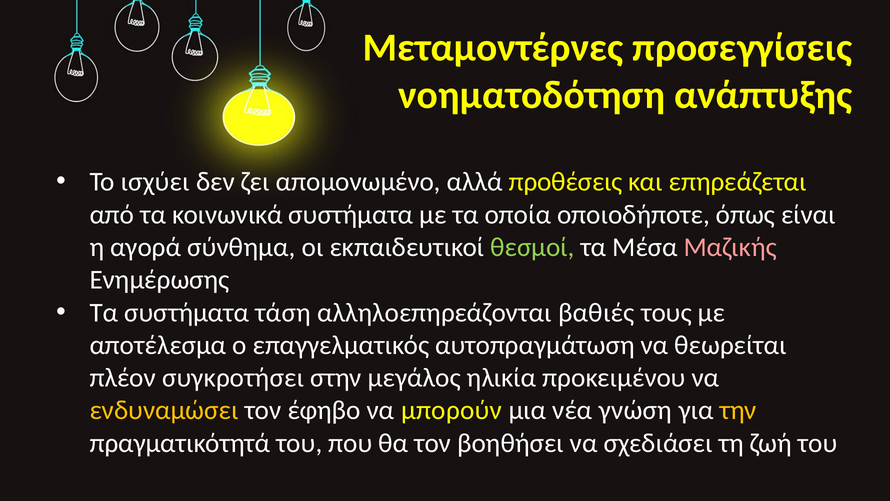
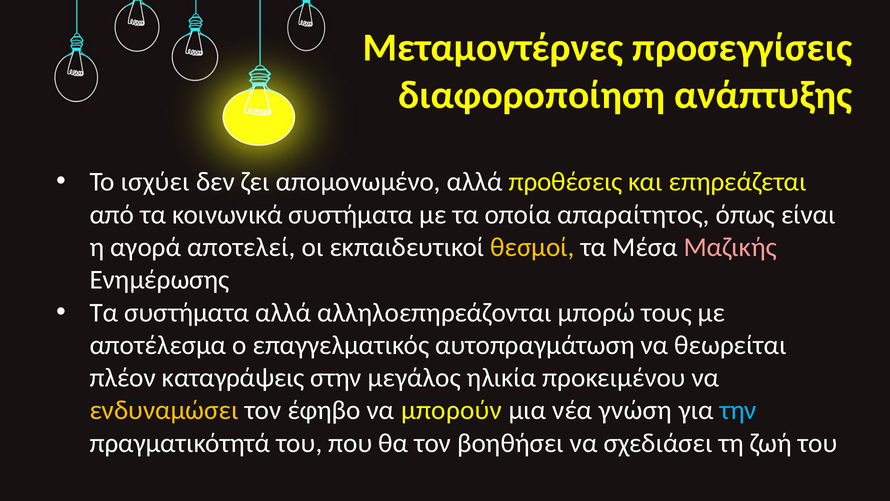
νοηματοδότηση: νοηματοδότηση -> διαφοροποίηση (532, 95)
οποιοδήποτε: οποιοδήποτε -> απαραίτητος (633, 214)
σύνθημα: σύνθημα -> αποτελεί (241, 247)
θεσμοί colour: light green -> yellow (532, 247)
συστήματα τάση: τάση -> αλλά (283, 312)
βαθιές: βαθιές -> μπορώ (596, 312)
συγκροτήσει: συγκροτήσει -> καταγράψεις (233, 378)
την colour: yellow -> light blue (738, 410)
